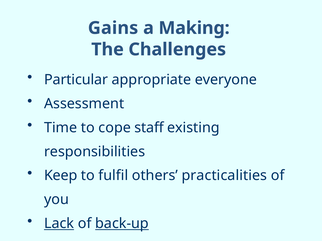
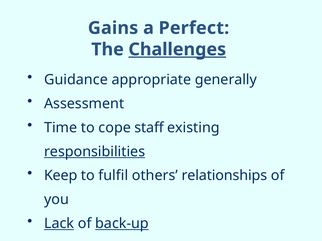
Making: Making -> Perfect (194, 28)
Challenges underline: none -> present (177, 50)
Particular: Particular -> Guidance (76, 80)
everyone: everyone -> generally (226, 80)
responsibilities underline: none -> present (95, 152)
practicalities: practicalities -> relationships (224, 176)
